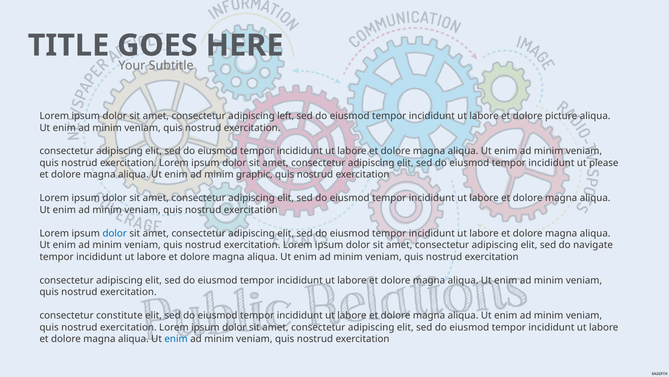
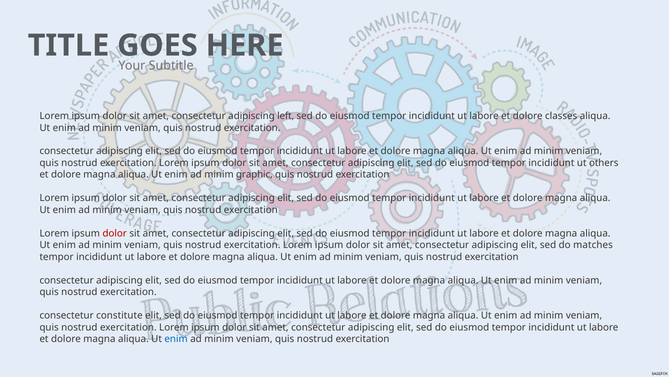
picture: picture -> classes (561, 116)
please: please -> others (604, 163)
dolor colour: blue -> red (115, 233)
navigate: navigate -> matches (593, 245)
